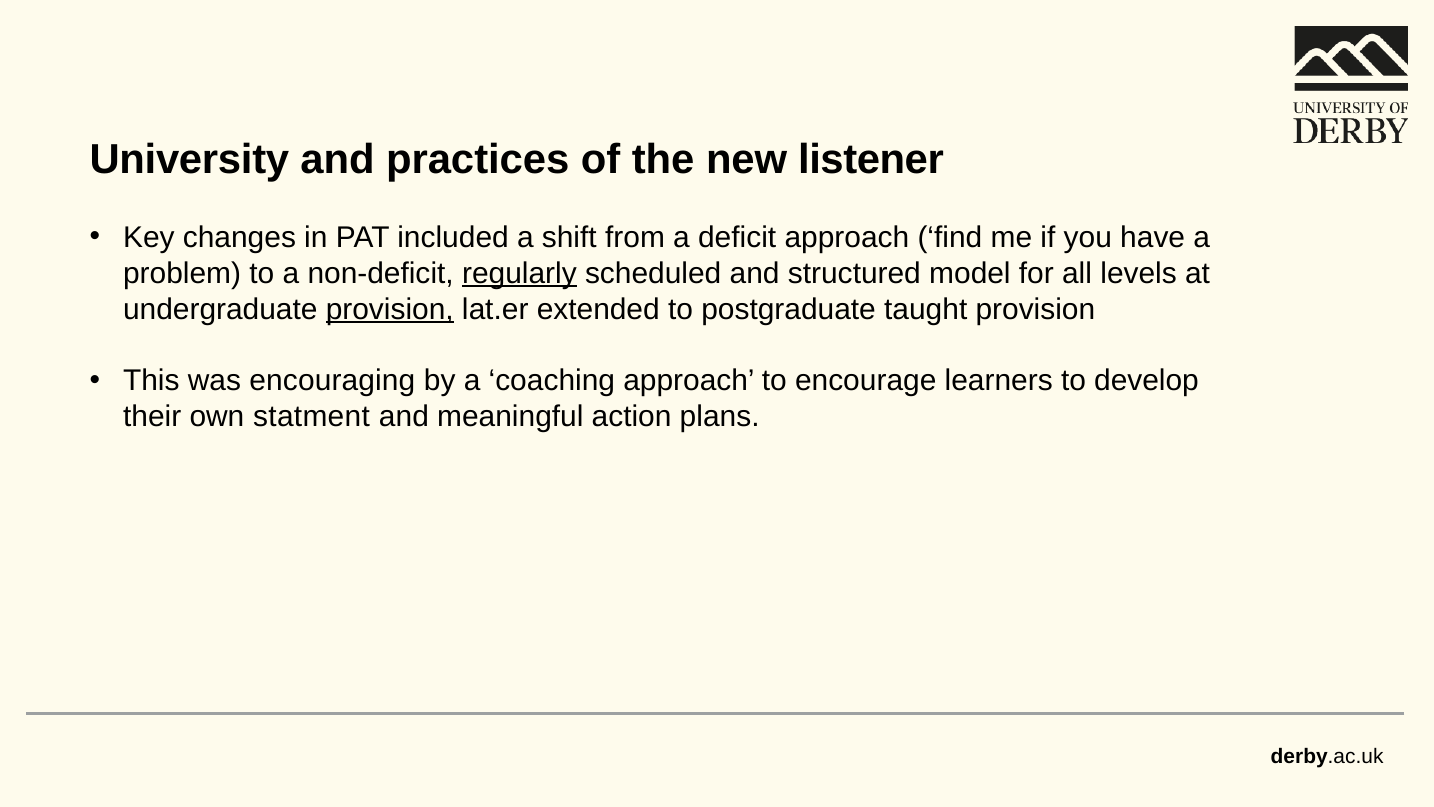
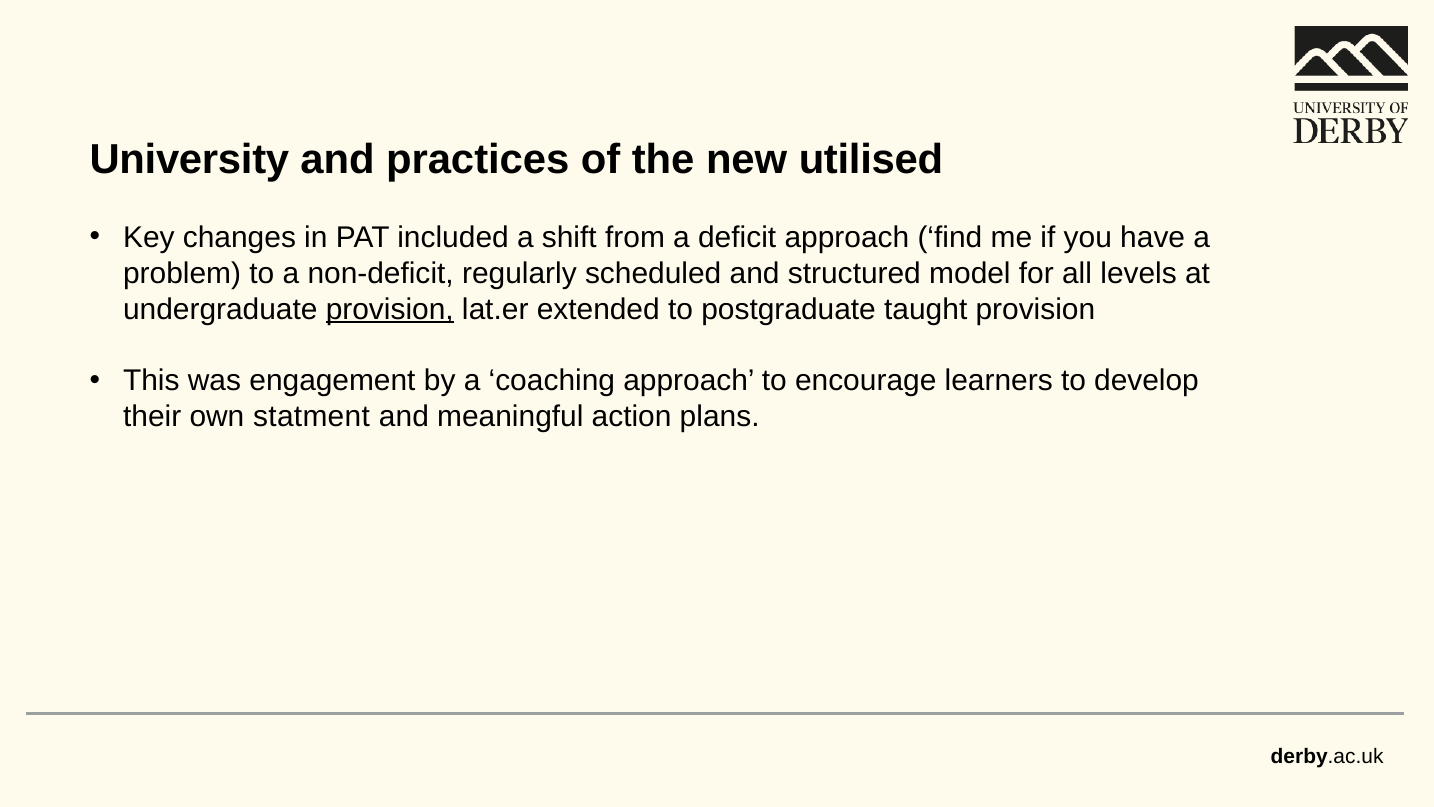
listener: listener -> utilised (871, 159)
regularly underline: present -> none (519, 273)
encouraging: encouraging -> engagement (332, 381)
